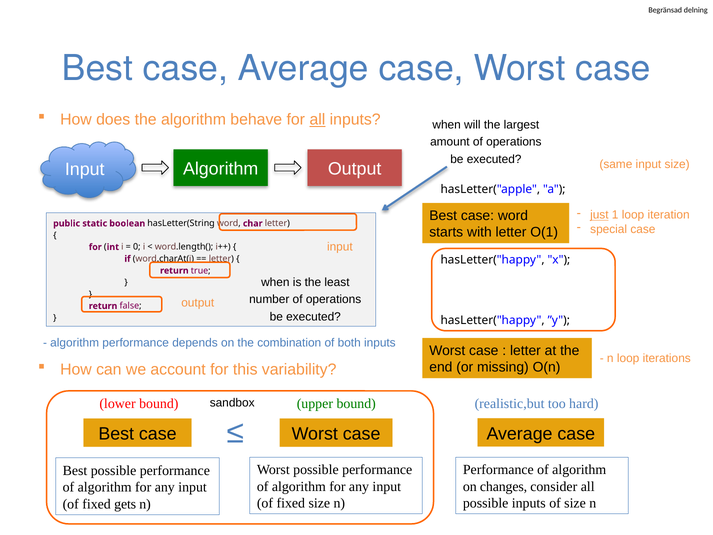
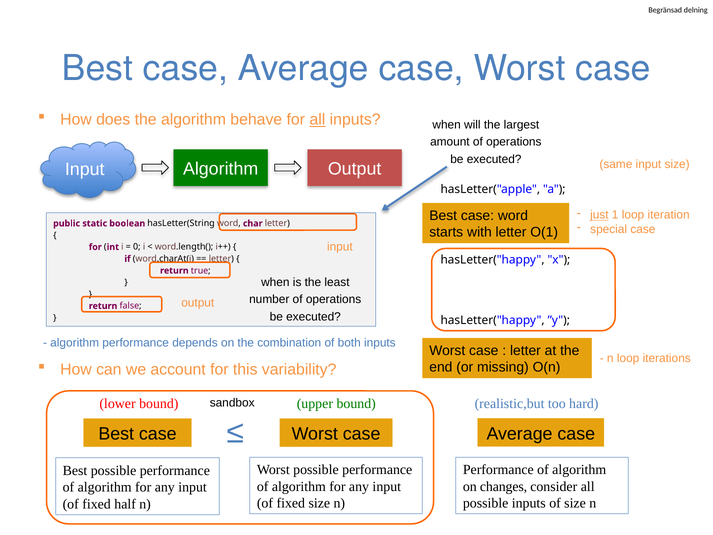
gets: gets -> half (125, 504)
